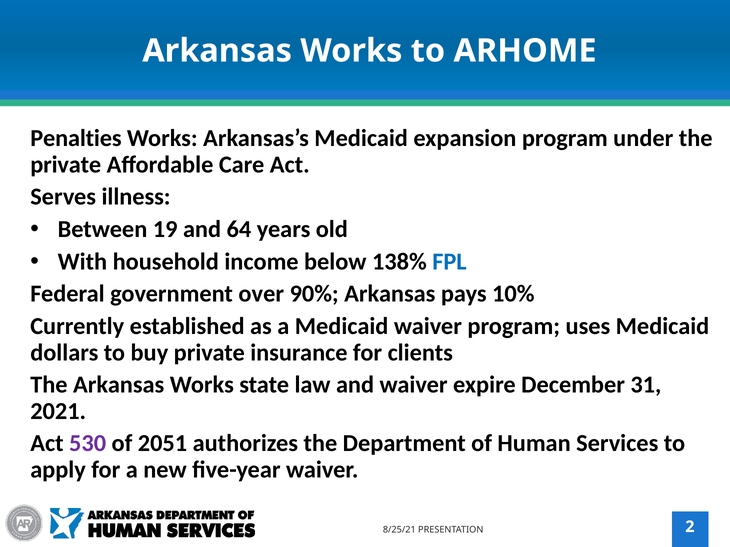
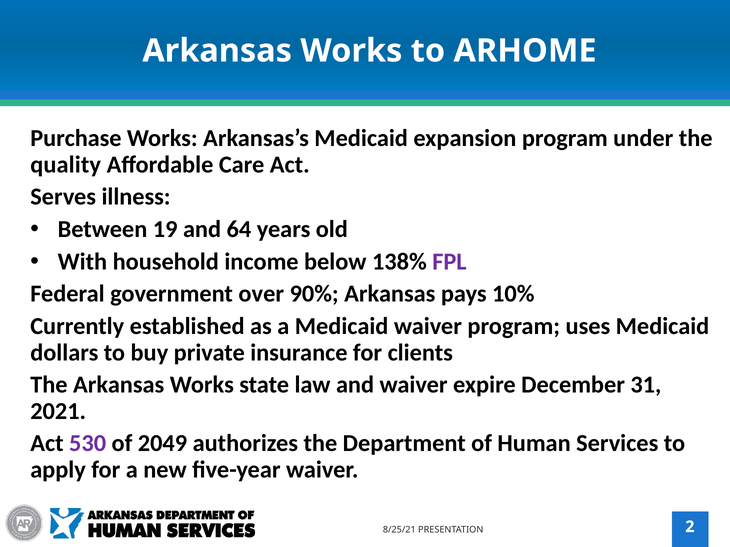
Penalties: Penalties -> Purchase (76, 138)
private: private -> quality (66, 165)
FPL colour: blue -> purple (449, 262)
2051: 2051 -> 2049 (162, 444)
